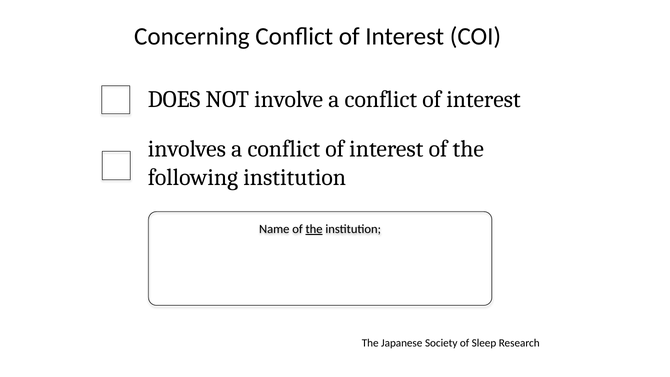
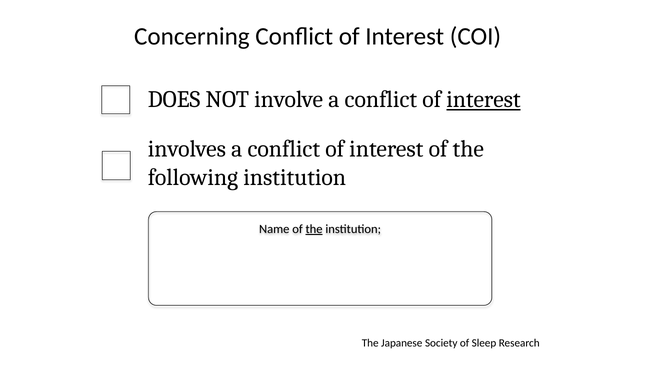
interest underline: none -> present (483, 99)
